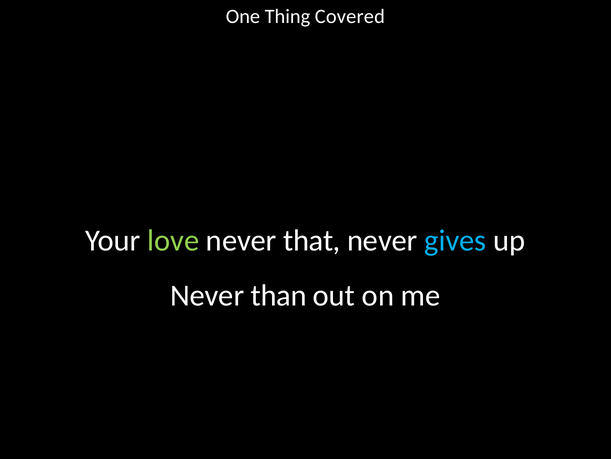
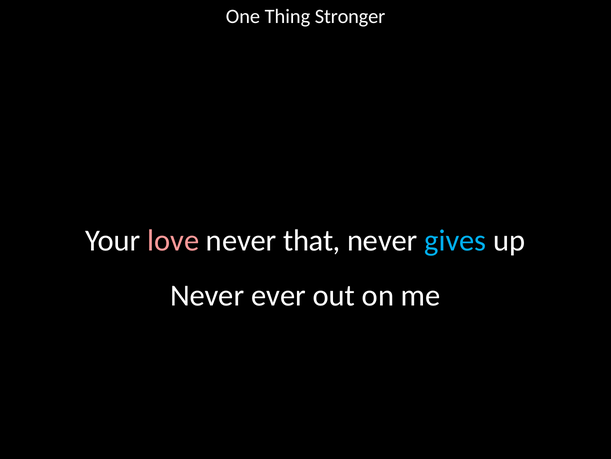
Covered: Covered -> Stronger (350, 17)
love colour: light green -> pink (173, 240)
than: than -> ever (278, 295)
